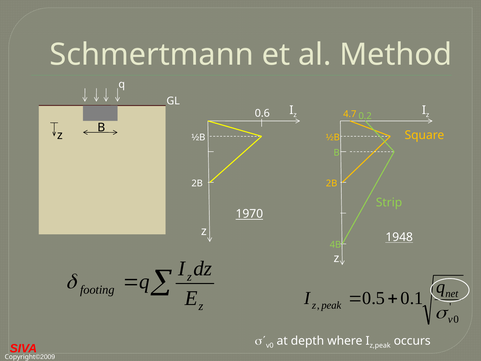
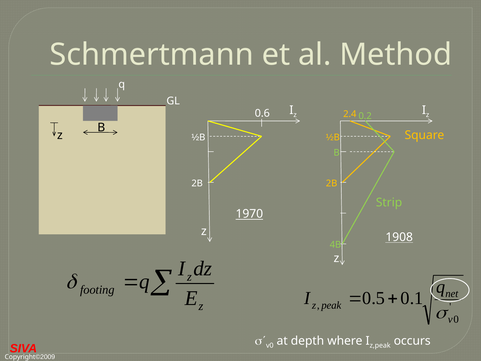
4.7: 4.7 -> 2.4 (350, 114)
1948: 1948 -> 1908 (399, 237)
